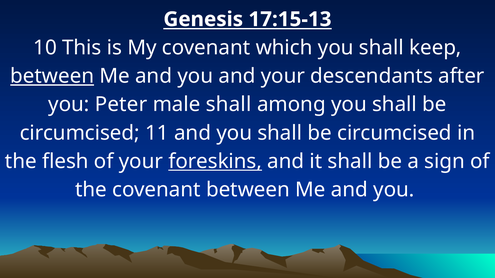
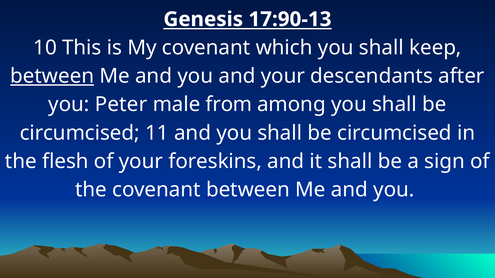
17:15-13: 17:15-13 -> 17:90-13 (290, 19)
male shall: shall -> from (229, 105)
foreskins underline: present -> none (215, 162)
